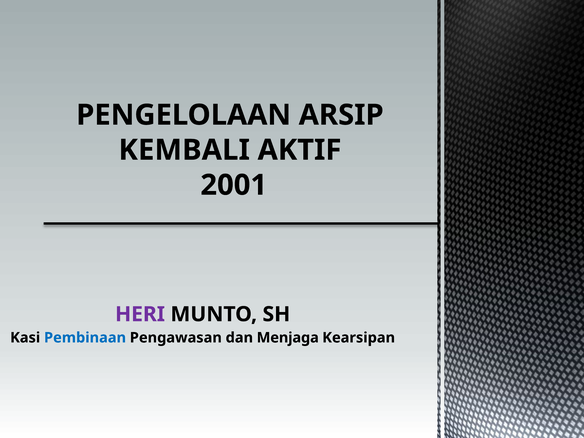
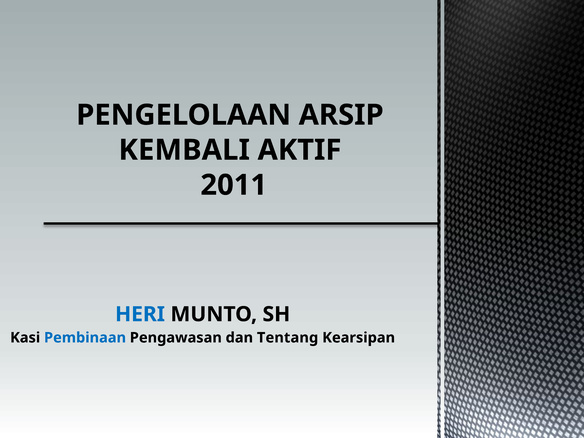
2001: 2001 -> 2011 (234, 185)
HERI colour: purple -> blue (140, 314)
Menjaga: Menjaga -> Tentang (288, 338)
